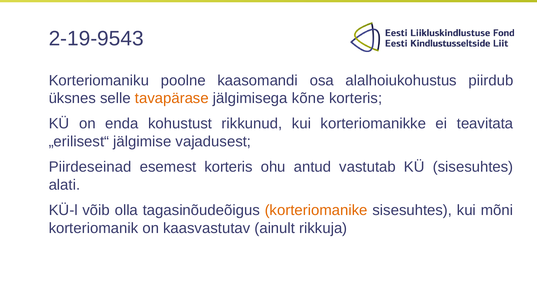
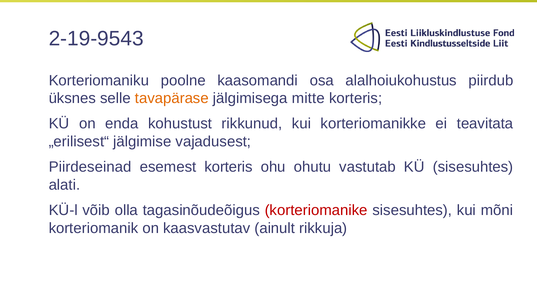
kõne: kõne -> mitte (308, 98)
antud: antud -> ohutu (312, 167)
korteriomanike colour: orange -> red (316, 210)
